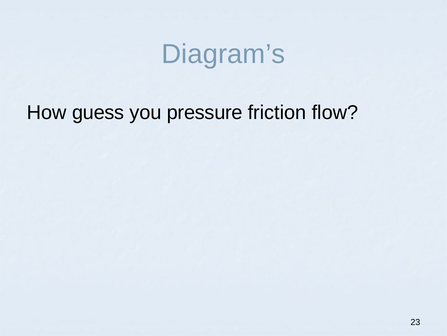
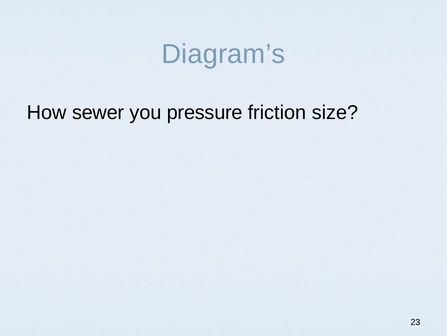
guess: guess -> sewer (98, 112)
flow: flow -> size (335, 112)
